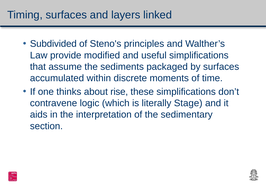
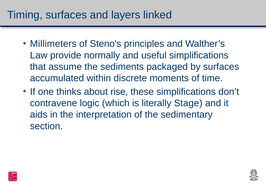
Subdivided: Subdivided -> Millimeters (53, 44)
modified: modified -> normally (102, 55)
